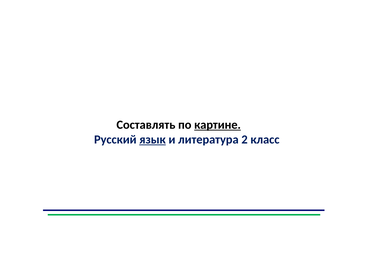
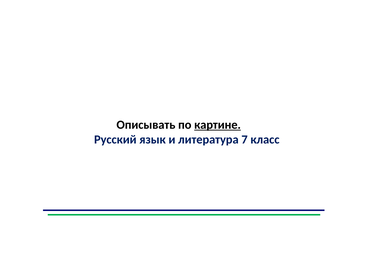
Составлять: Составлять -> Описывать (146, 125)
язык underline: present -> none (153, 140)
2: 2 -> 7 (245, 140)
